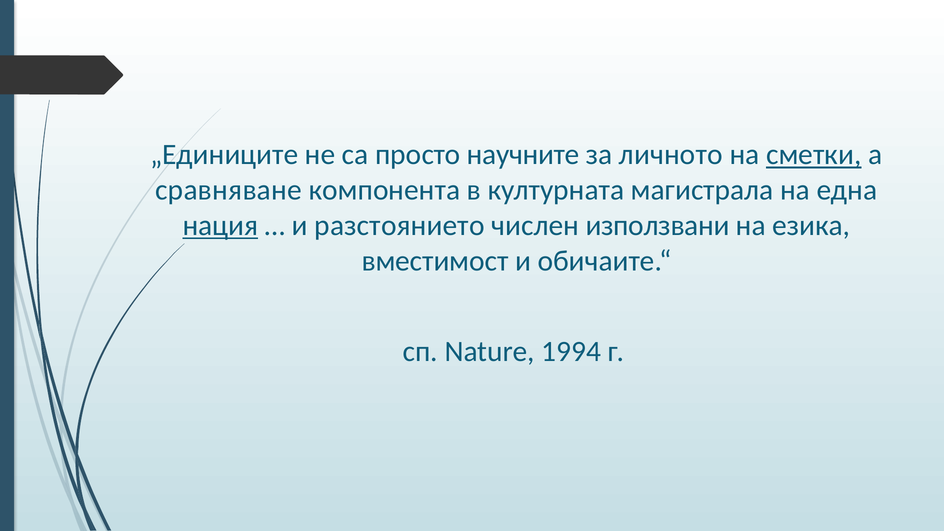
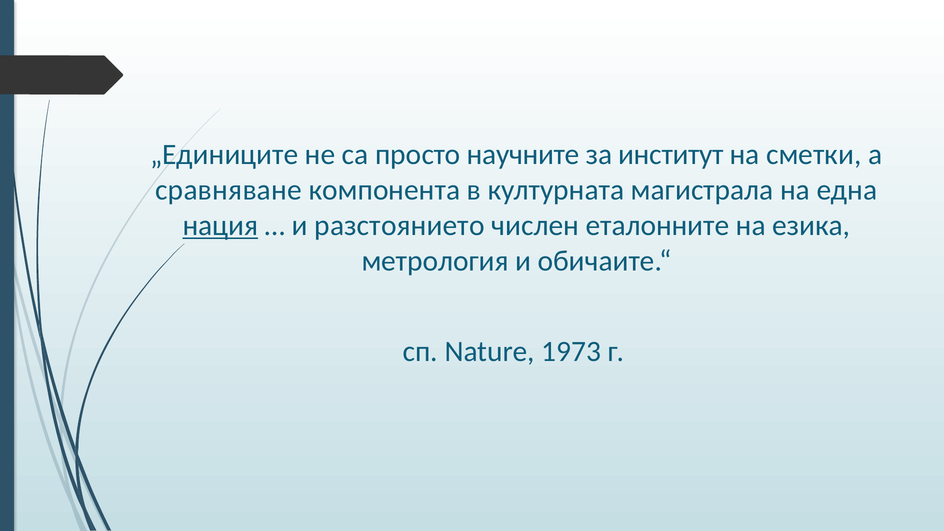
личното: личното -> институт (671, 155)
сметки underline: present -> none (814, 155)
използвани: използвани -> еталонните (657, 225)
вместимост: вместимост -> метрология (435, 261)
1994: 1994 -> 1973 (571, 351)
